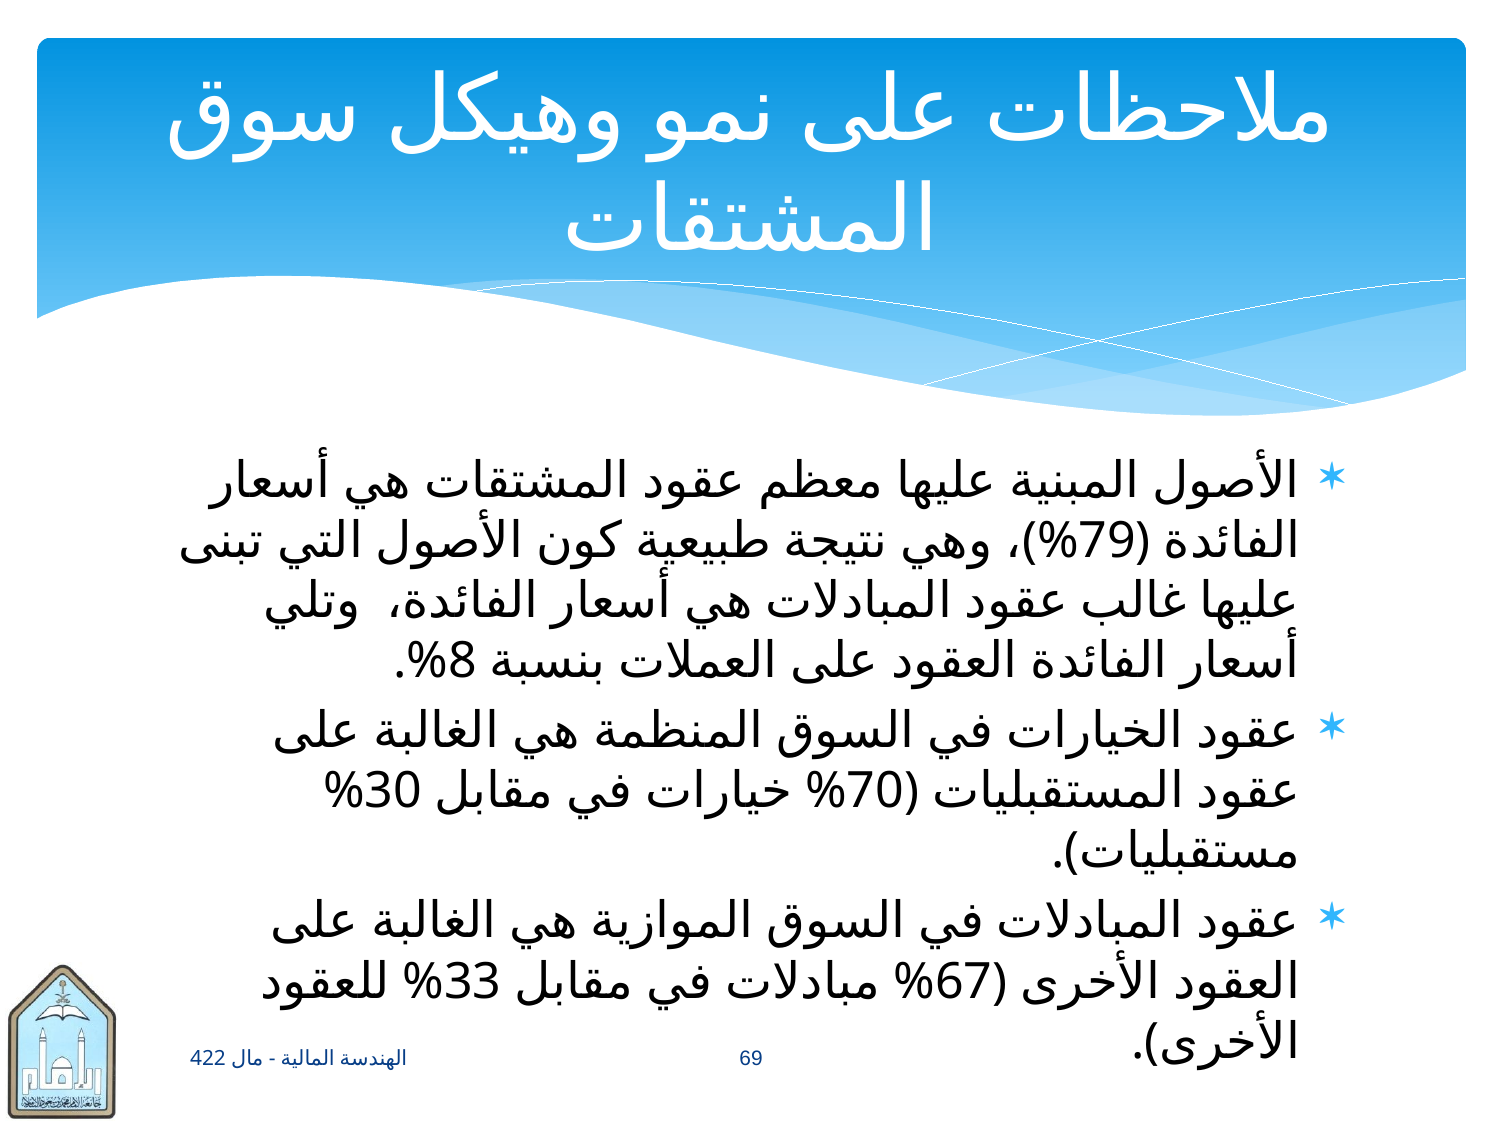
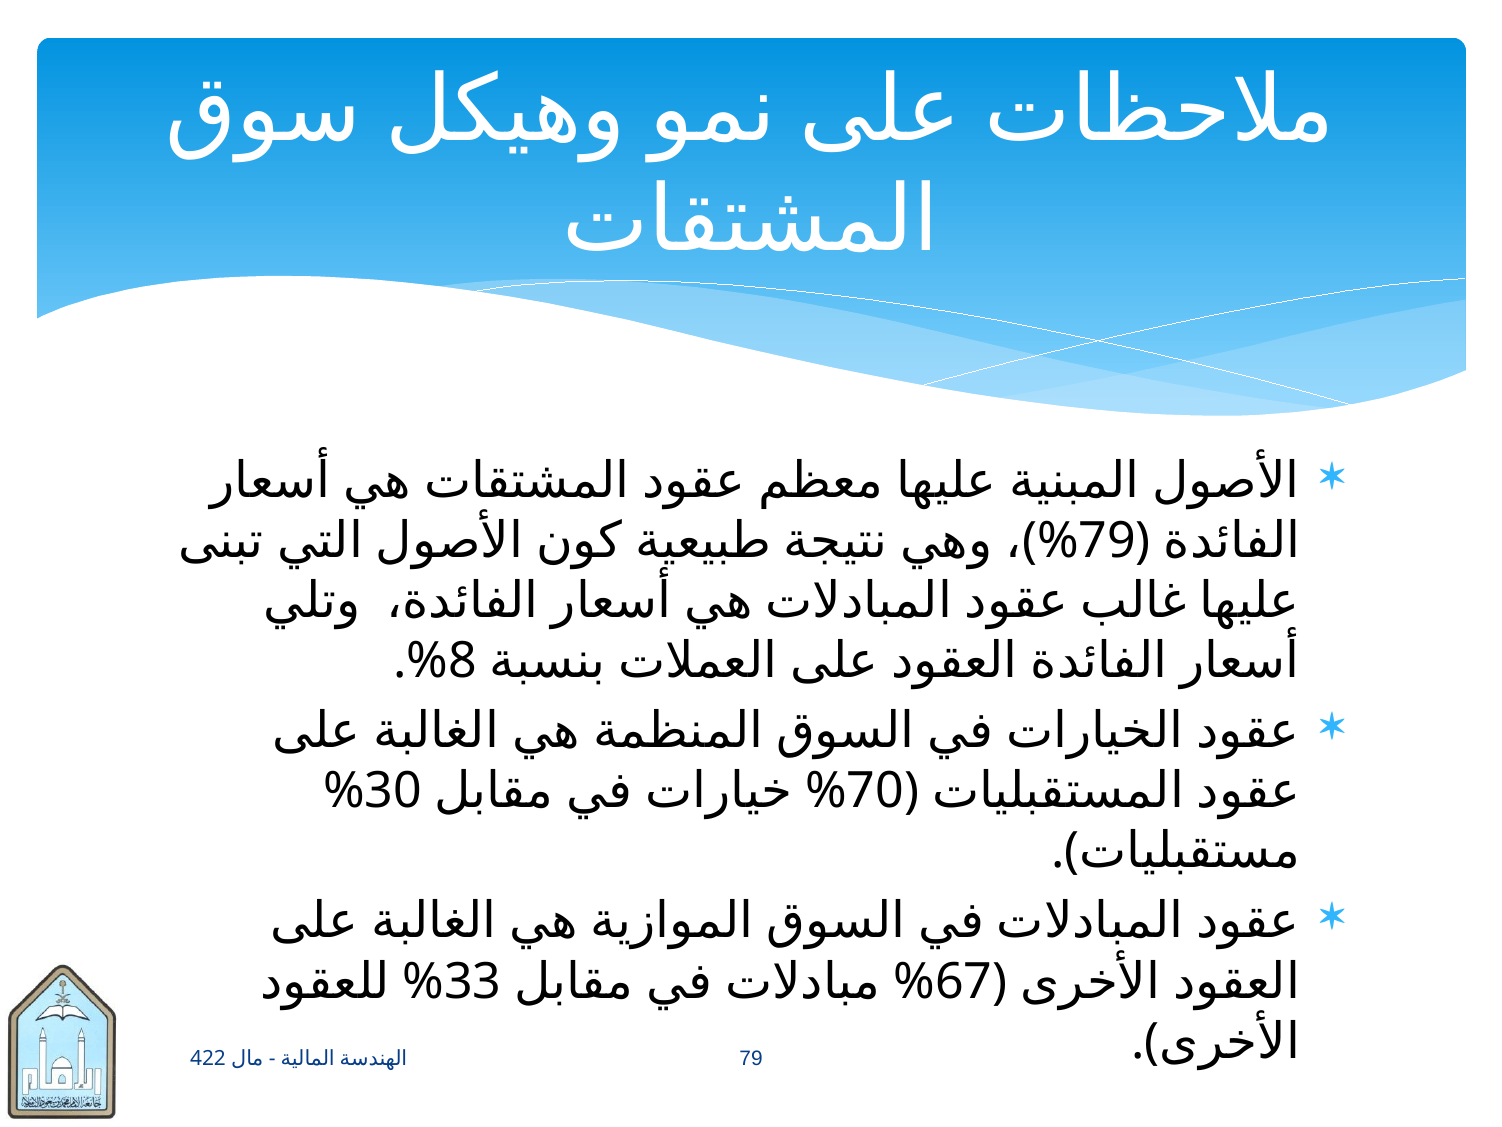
422 69: 69 -> 79 (751, 1058)
